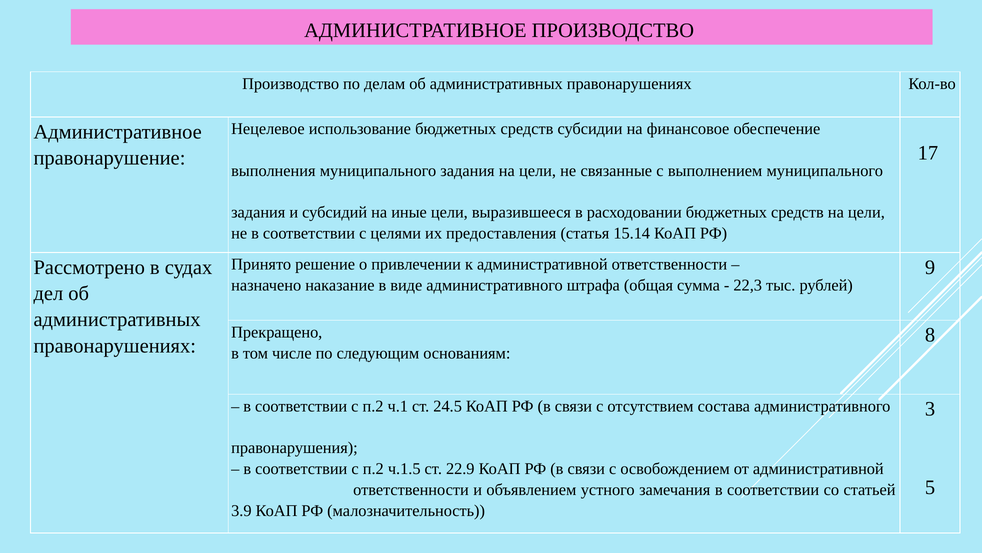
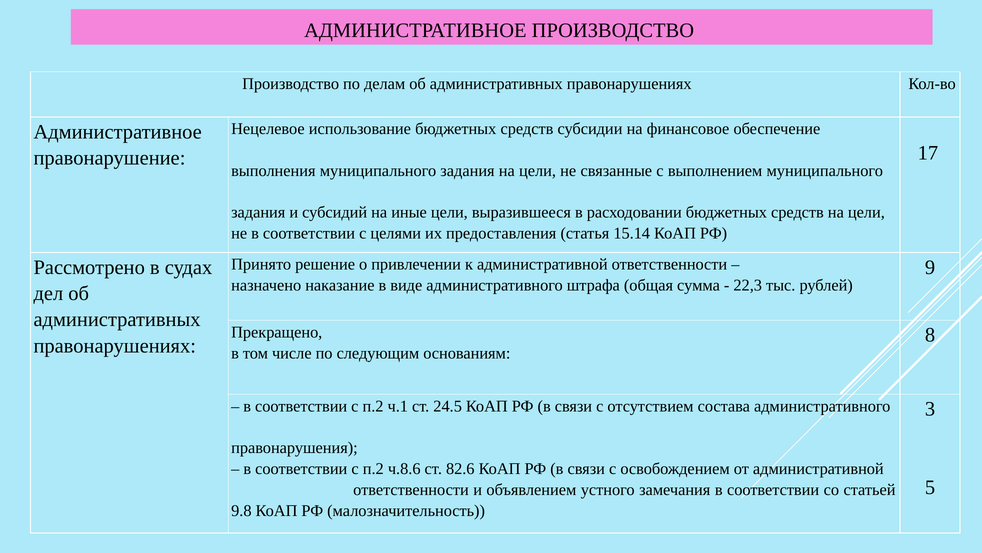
ч.1.5: ч.1.5 -> ч.8.6 (404, 468)
22.9: 22.9 -> 82.6 (460, 468)
3.9: 3.9 -> 9.8 (241, 510)
